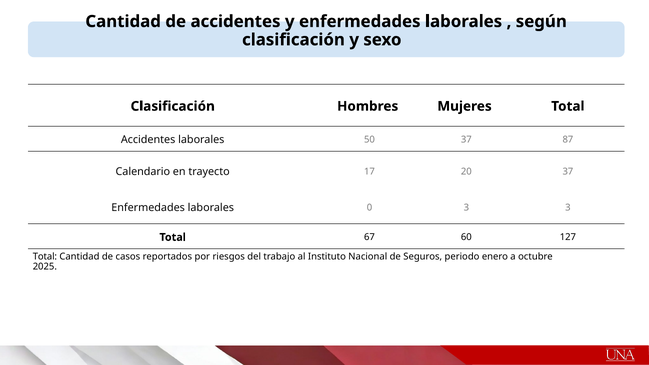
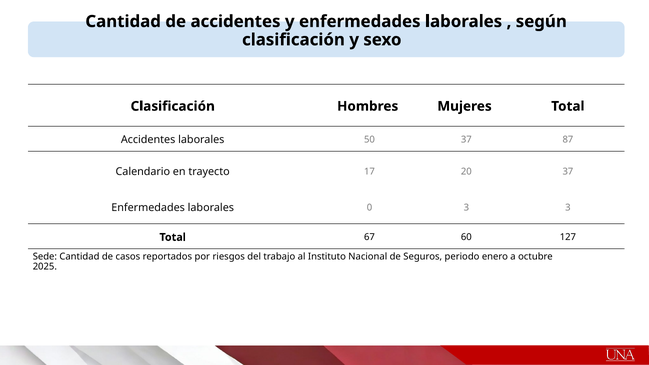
Total: Total -> Sede (45, 257)
